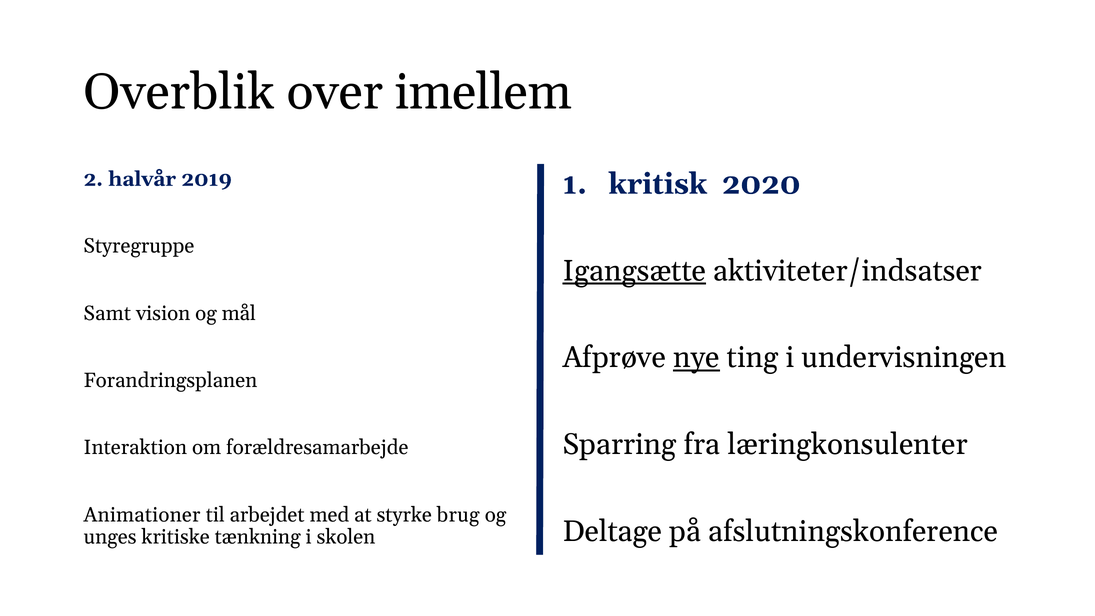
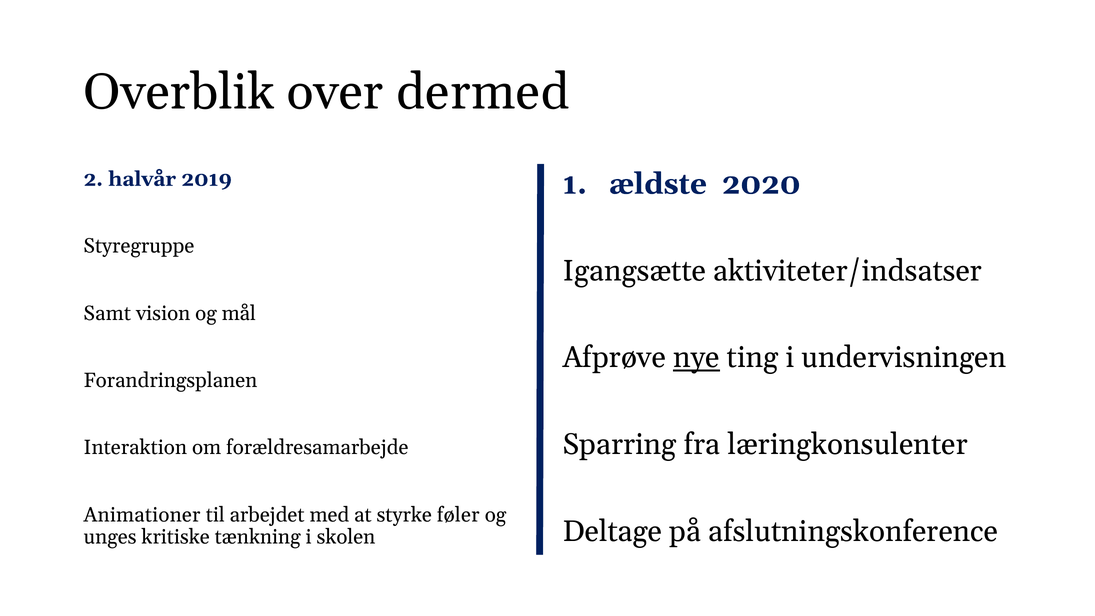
imellem: imellem -> dermed (483, 92)
kritisk: kritisk -> ældste (658, 184)
Igangsætte underline: present -> none (634, 271)
brug: brug -> føler (458, 515)
